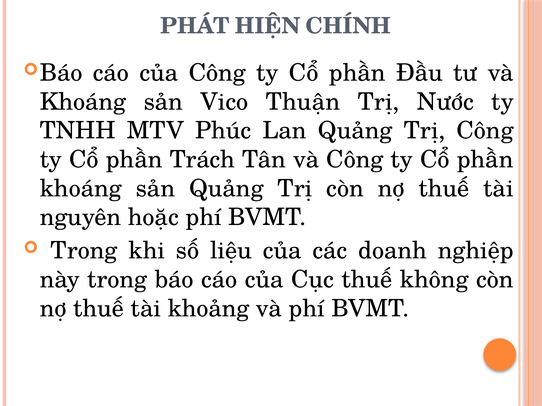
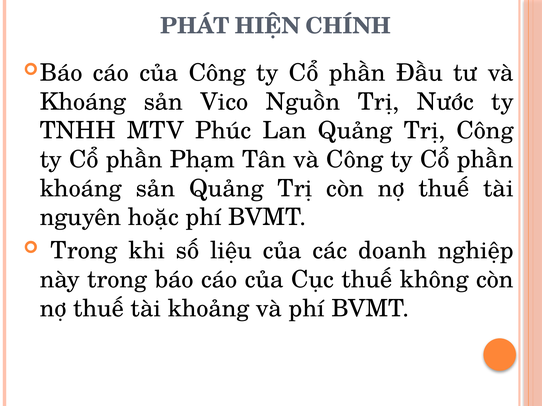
Thuận: Thuận -> Nguồn (303, 102)
Trách: Trách -> Phạm (202, 160)
